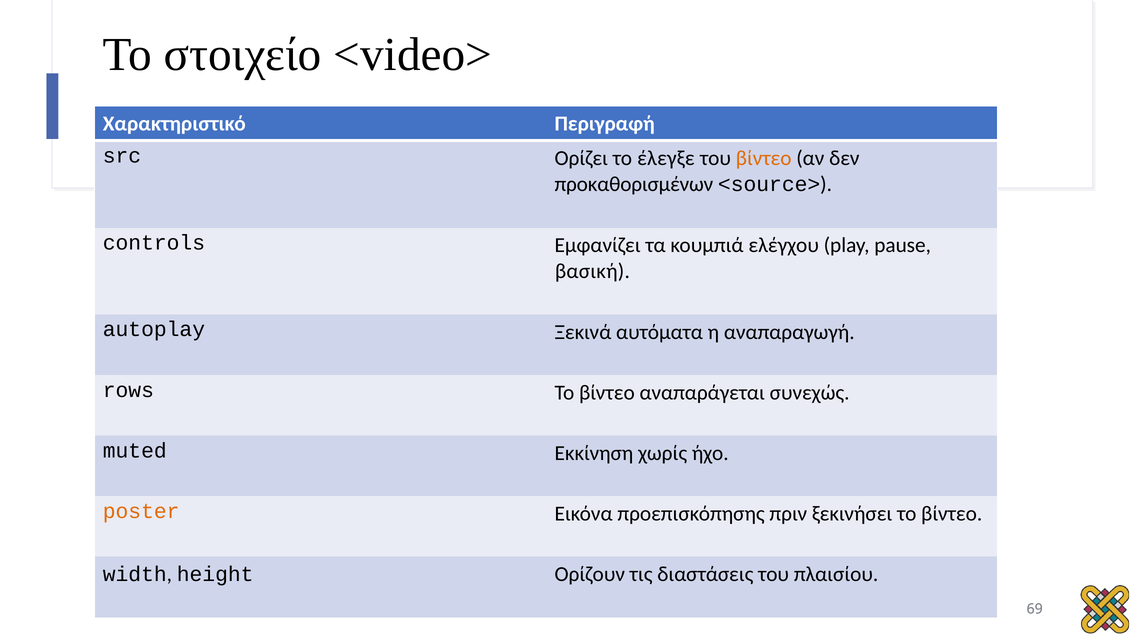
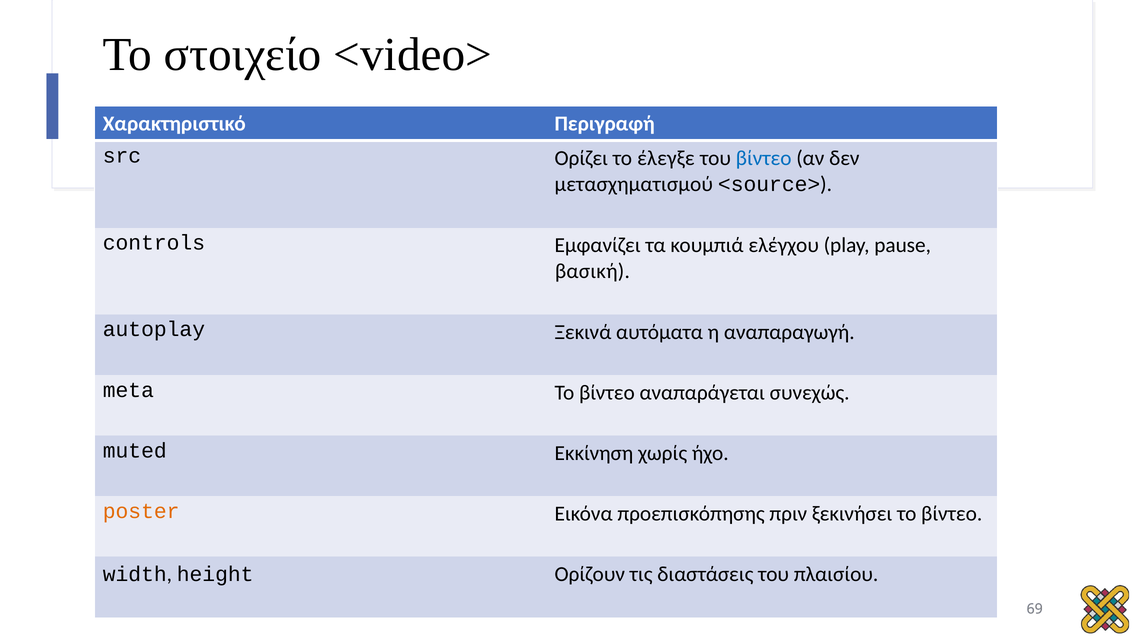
βίντεο colour: orange -> blue (764, 158)
προκαθορισμένων: προκαθορισμένων -> μετασχηματισμού (634, 184)
rows: rows -> meta (128, 390)
